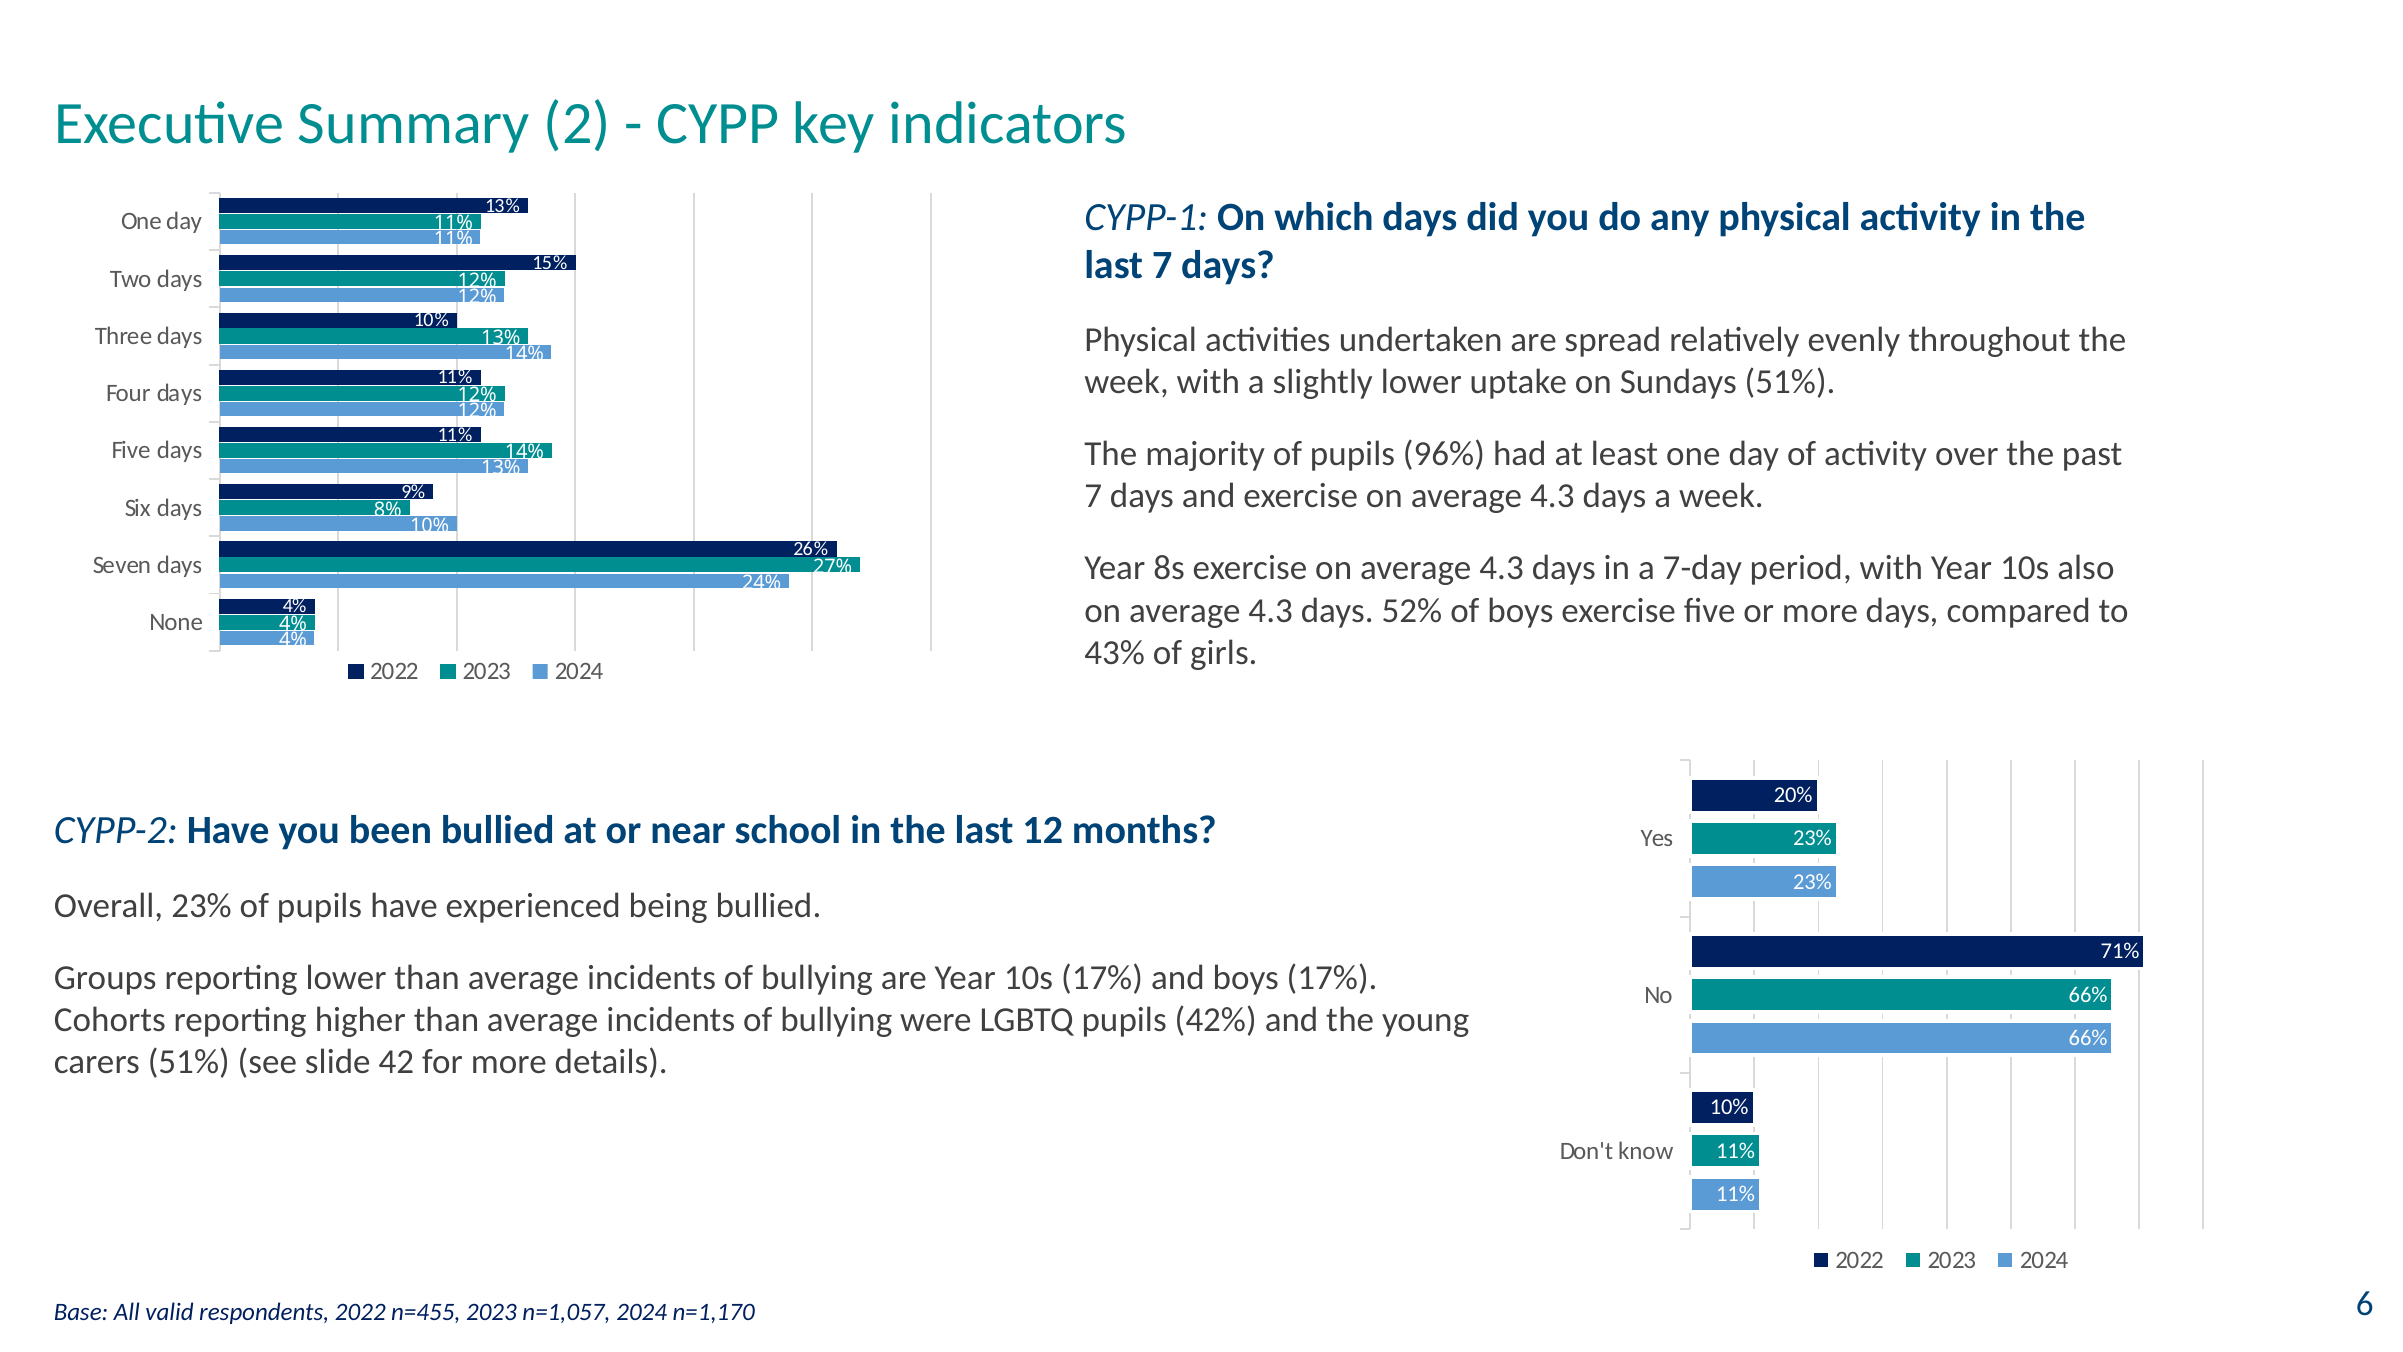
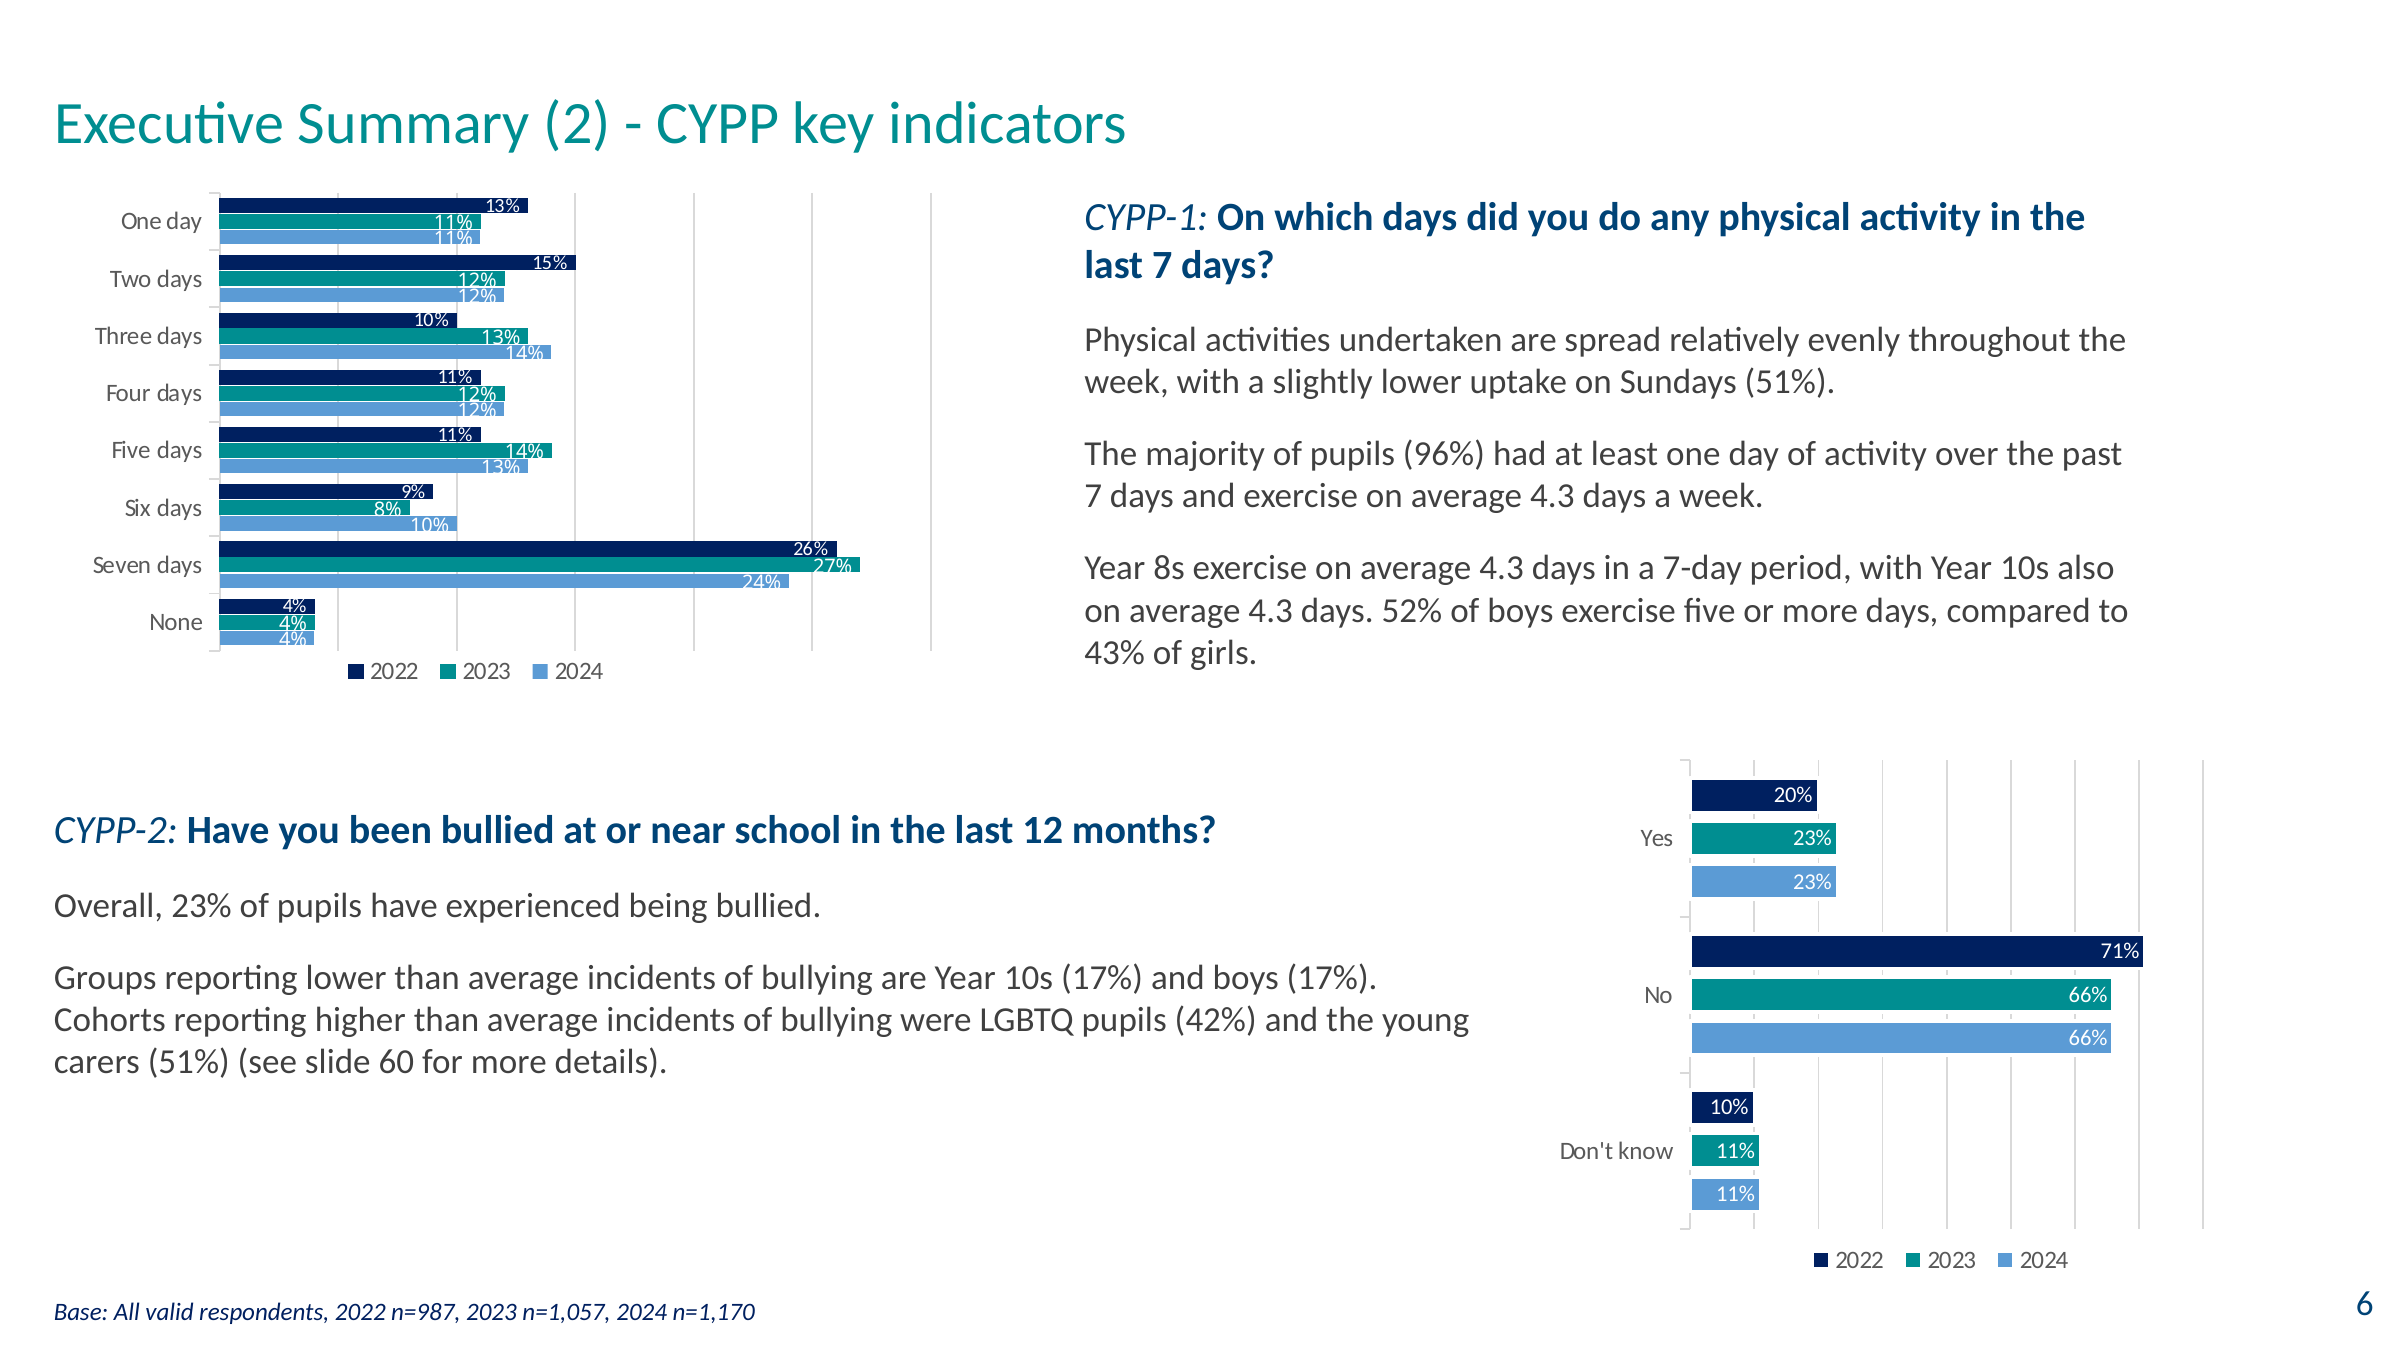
42: 42 -> 60 (396, 1062)
n=455: n=455 -> n=987 (426, 1312)
